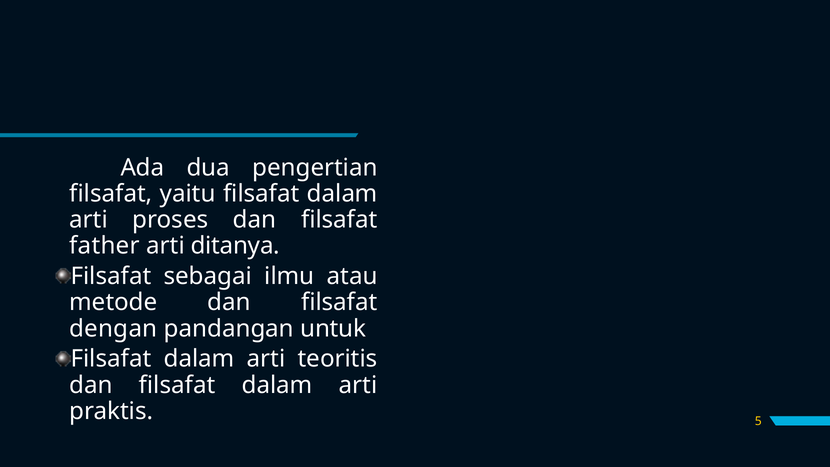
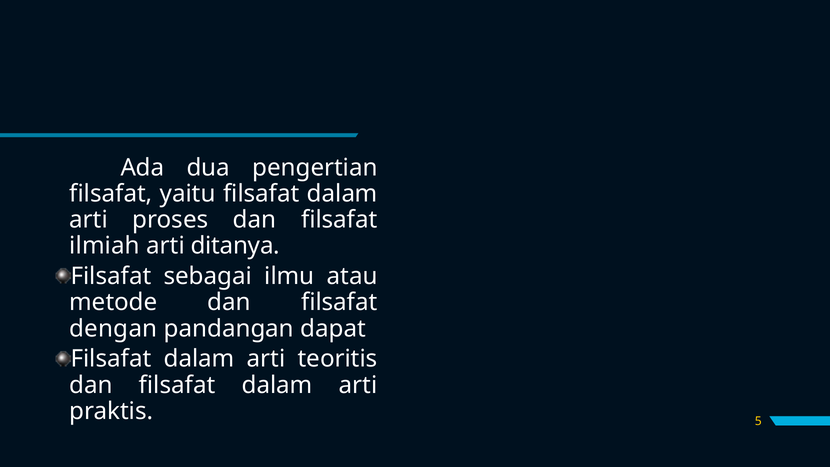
father: father -> ilmiah (105, 246)
untuk: untuk -> dapat (333, 328)
